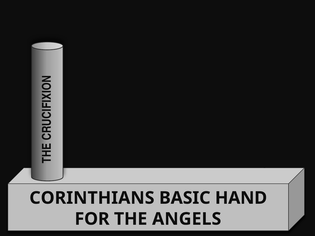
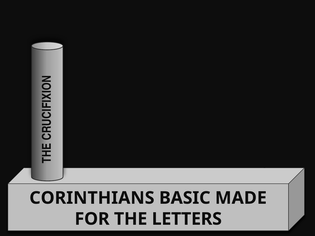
HAND: HAND -> MADE (241, 198)
ANGELS: ANGELS -> LETTERS (187, 219)
